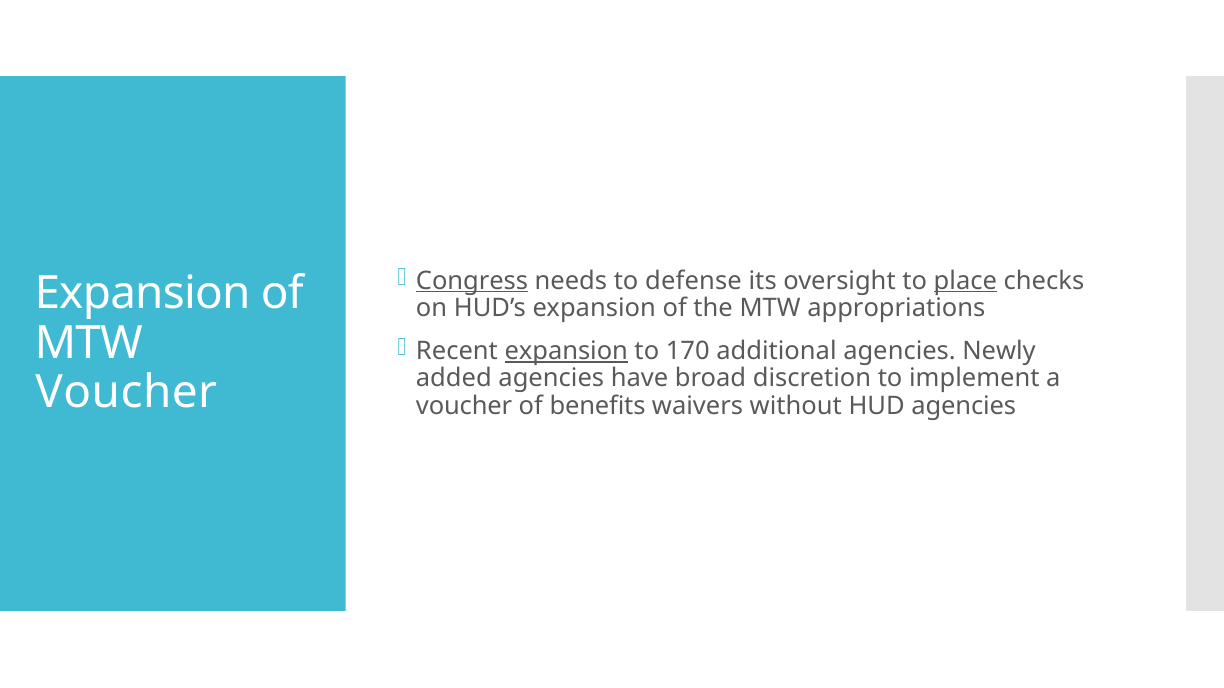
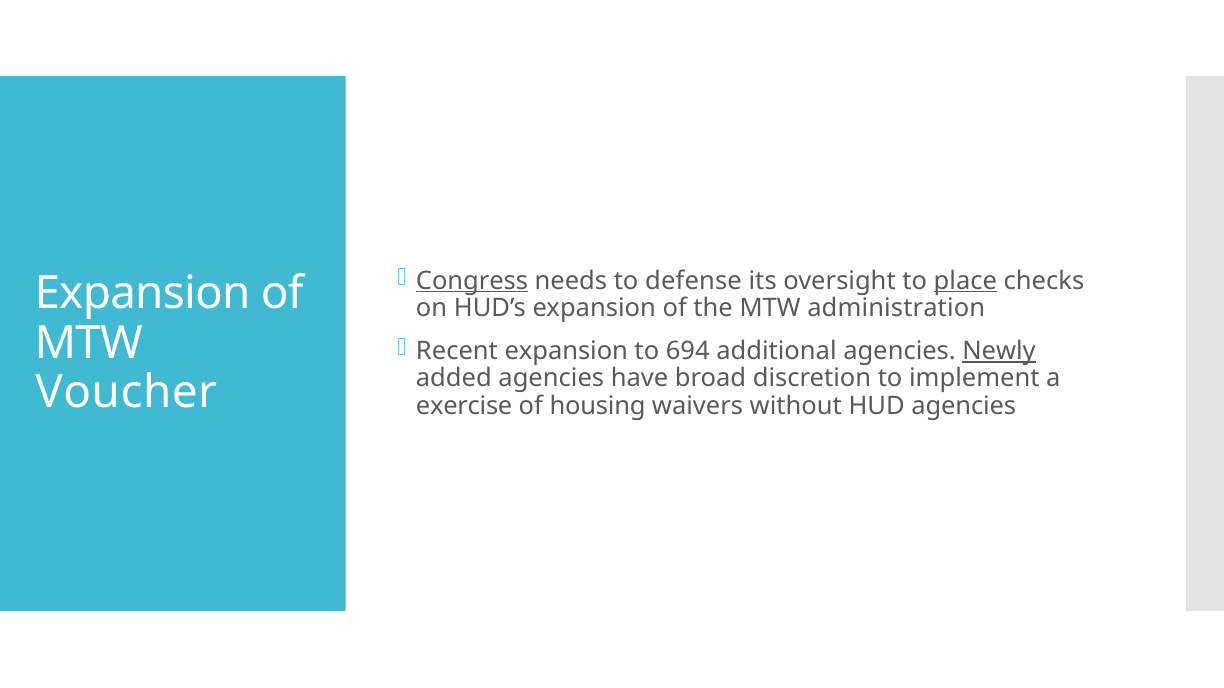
appropriations: appropriations -> administration (896, 308)
expansion underline: present -> none (566, 351)
170: 170 -> 694 (688, 351)
Newly underline: none -> present (999, 351)
voucher: voucher -> exercise (464, 406)
benefits: benefits -> housing (598, 406)
